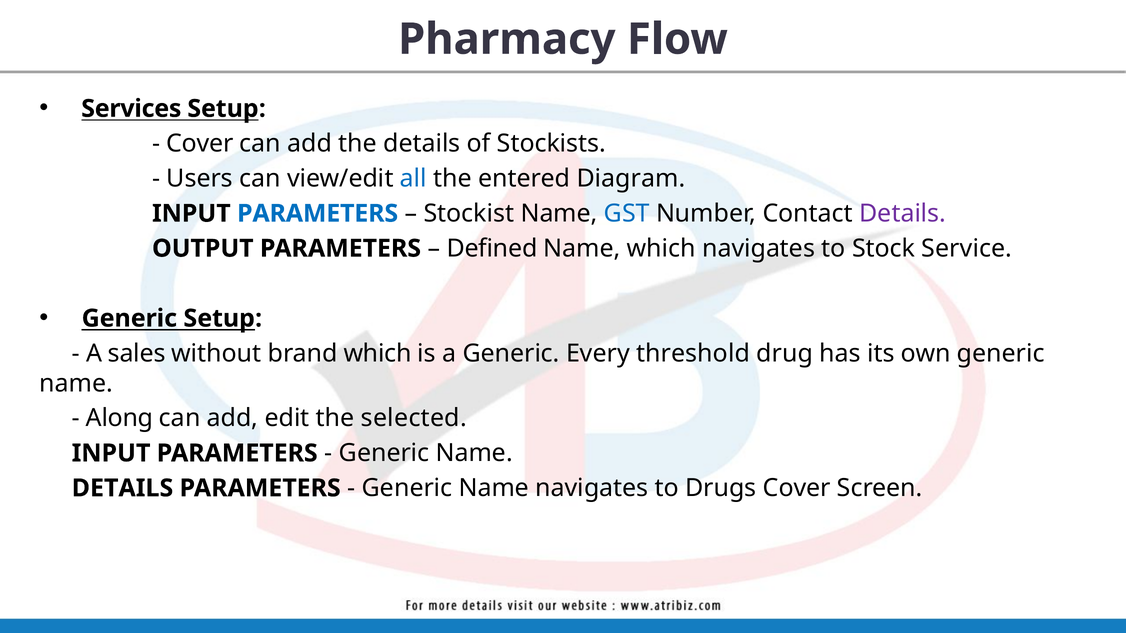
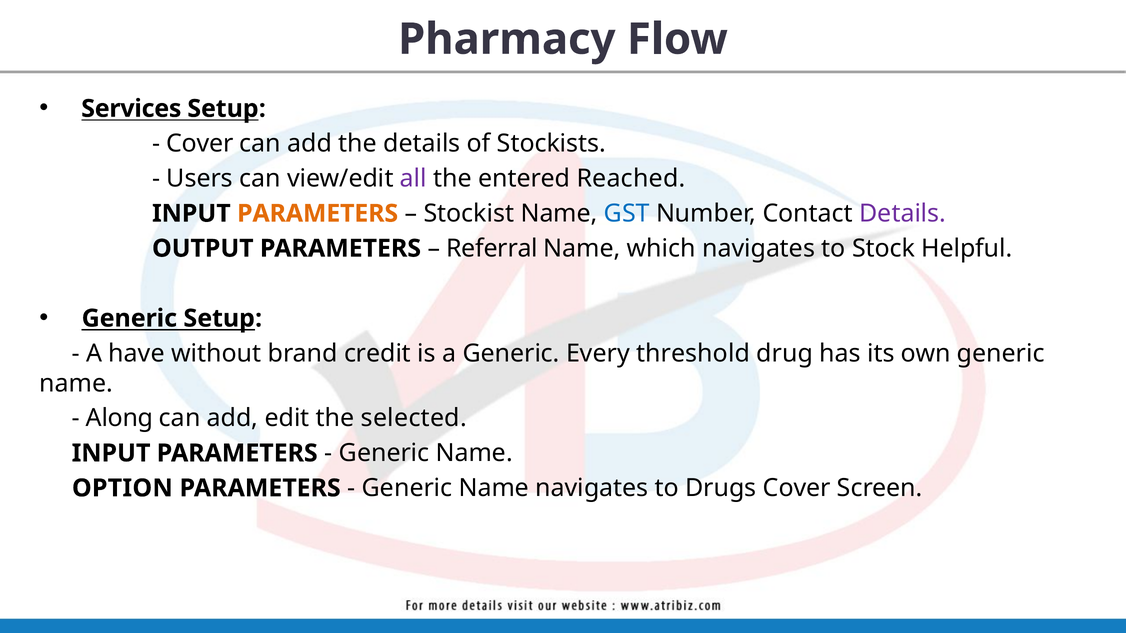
all colour: blue -> purple (413, 179)
Diagram: Diagram -> Reached (631, 179)
PARAMETERS colour: blue -> orange (318, 214)
Defined: Defined -> Referral (492, 249)
Service: Service -> Helpful (967, 249)
sales: sales -> have (137, 354)
brand which: which -> credit (378, 354)
DETAILS: DETAILS -> OPTION (122, 488)
